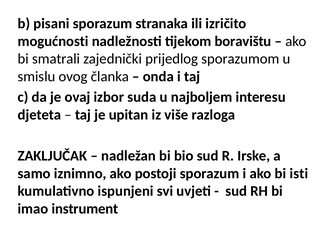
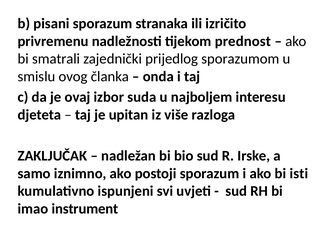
mogućnosti: mogućnosti -> privremenu (53, 41)
boravištu: boravištu -> prednost (243, 41)
